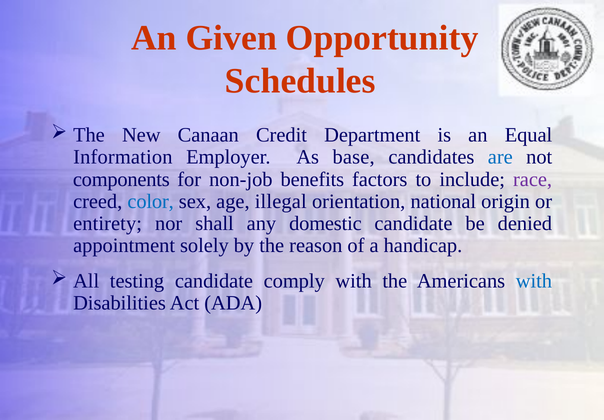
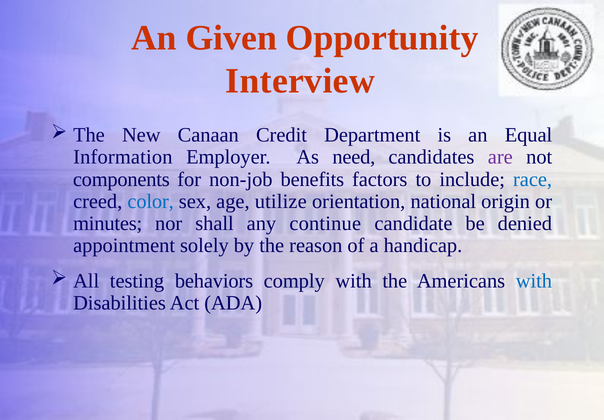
Schedules: Schedules -> Interview (300, 81)
base: base -> need (354, 157)
are colour: blue -> purple (500, 157)
race colour: purple -> blue (533, 179)
illegal: illegal -> utilize (281, 201)
entirety: entirety -> minutes (108, 223)
domestic: domestic -> continue (325, 223)
testing candidate: candidate -> behaviors (214, 281)
